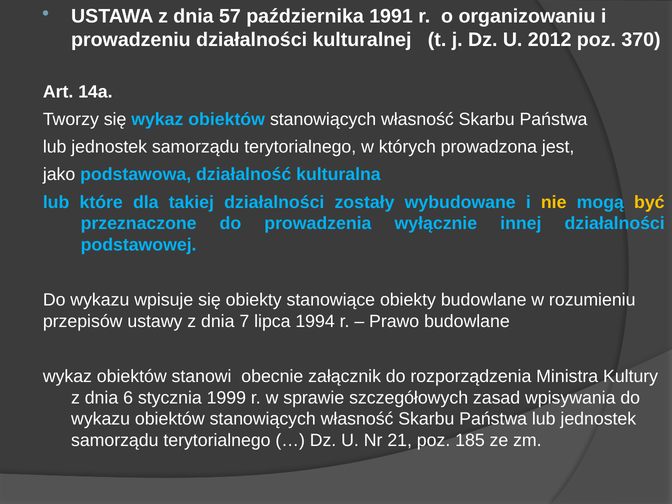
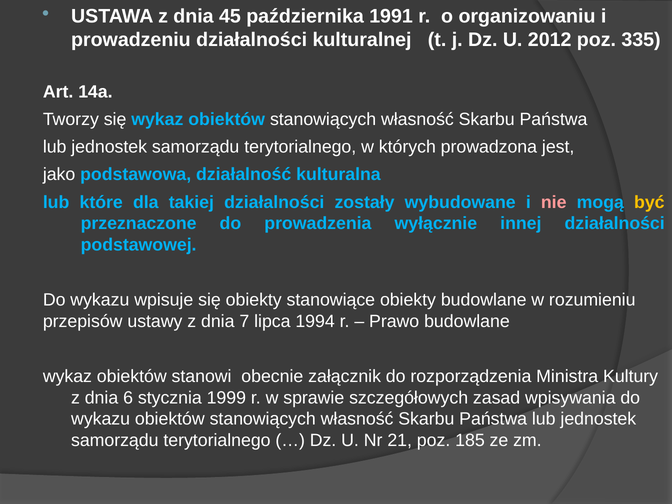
57: 57 -> 45 (230, 16)
370: 370 -> 335 (641, 40)
nie colour: yellow -> pink (554, 202)
